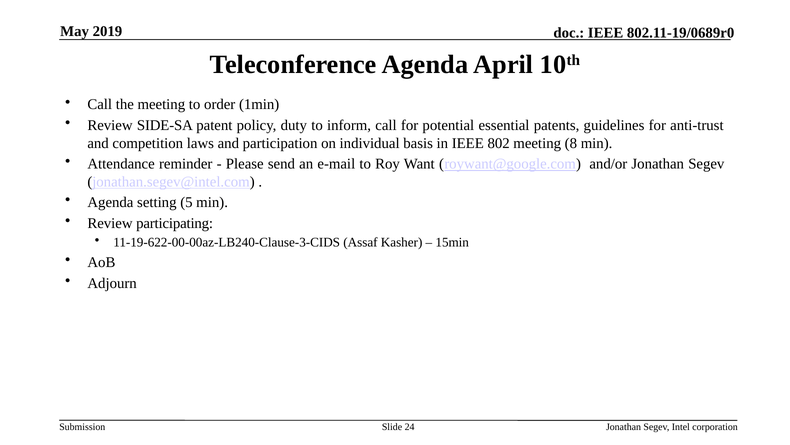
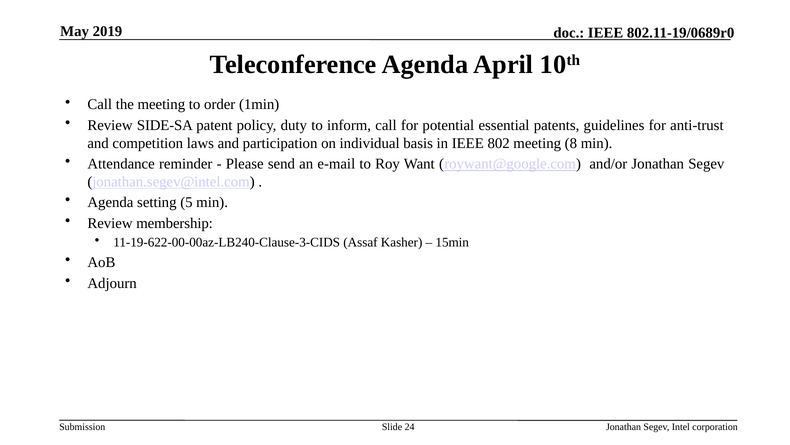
participating: participating -> membership (175, 223)
